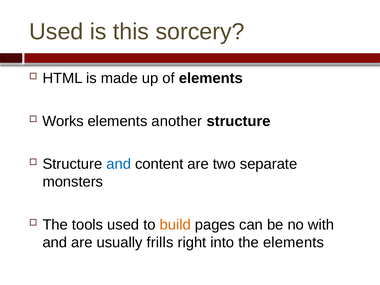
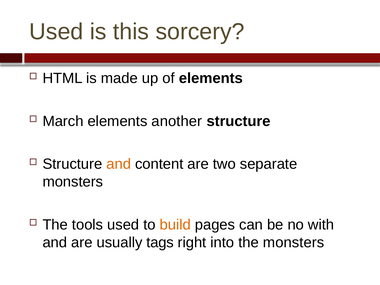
Works: Works -> March (63, 121)
and colour: blue -> orange (119, 164)
frills: frills -> tags (160, 242)
the elements: elements -> monsters (294, 242)
